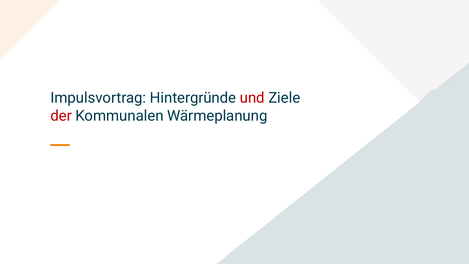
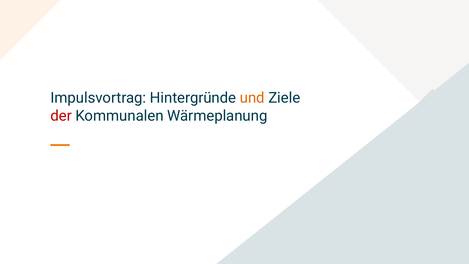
und colour: red -> orange (252, 98)
